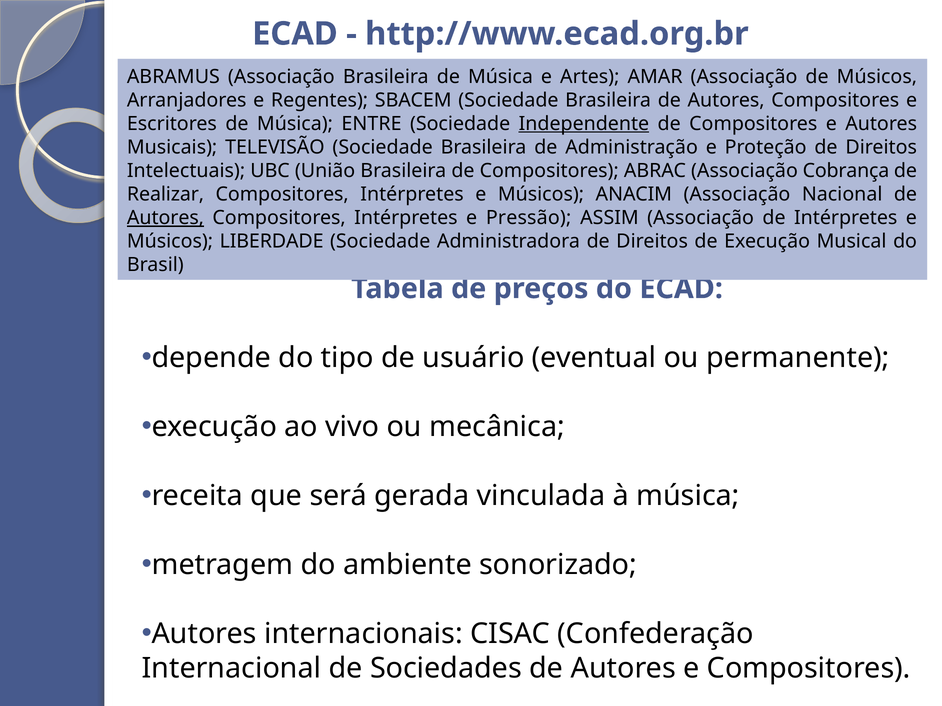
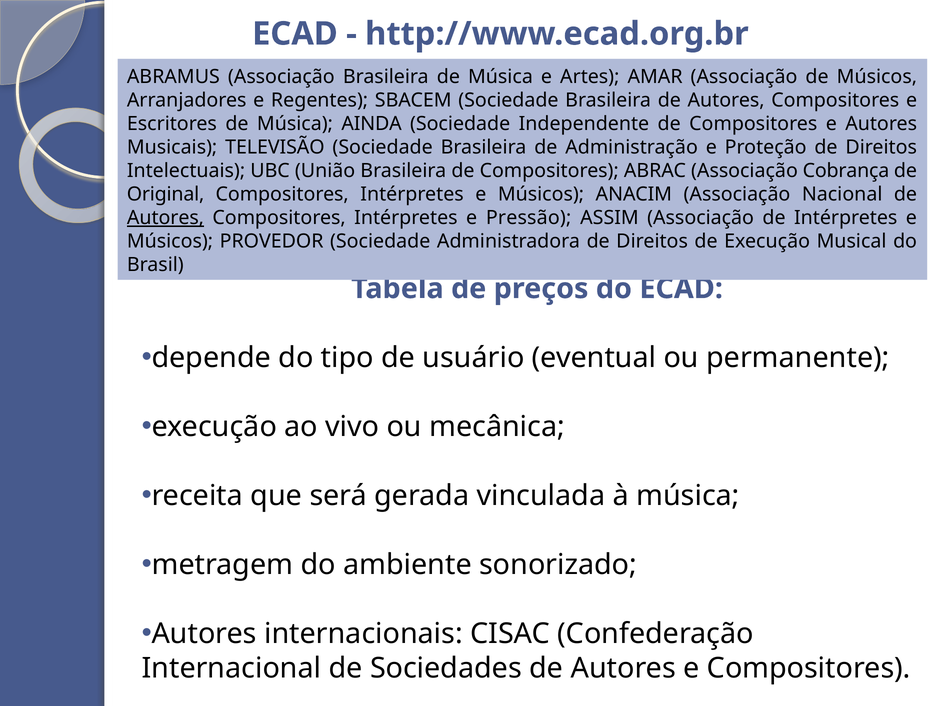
ENTRE: ENTRE -> AINDA (372, 124)
Independente underline: present -> none (584, 124)
Realizar: Realizar -> Original (166, 194)
LIBERDADE: LIBERDADE -> PROVEDOR (272, 241)
